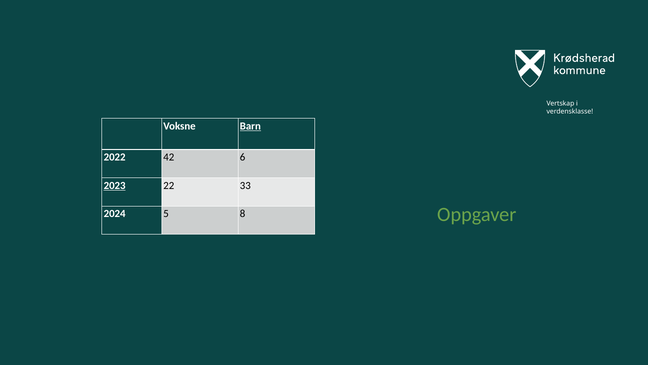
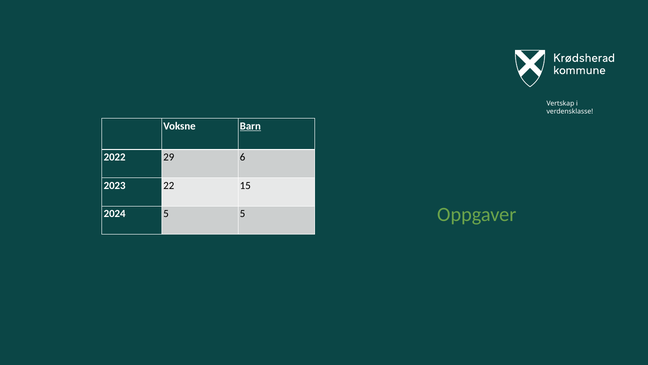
42: 42 -> 29 (169, 157)
2023 underline: present -> none (115, 185)
33: 33 -> 15 (245, 185)
5 8: 8 -> 5 (243, 213)
